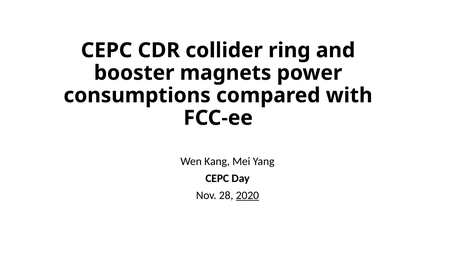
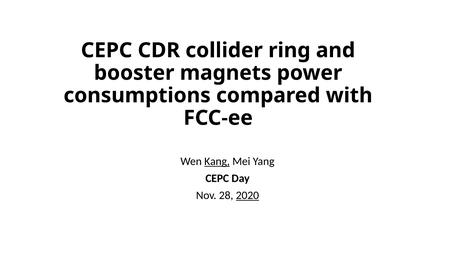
Kang underline: none -> present (217, 161)
